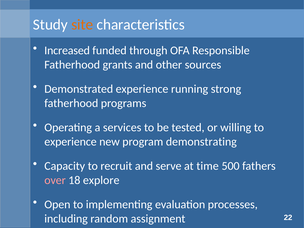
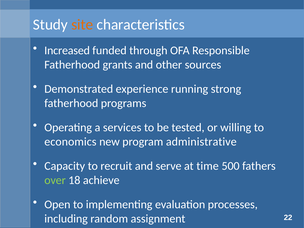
experience: experience -> economics (70, 142)
demonstrating: demonstrating -> administrative (201, 142)
over colour: pink -> light green (55, 180)
explore: explore -> achieve (101, 180)
